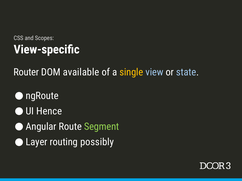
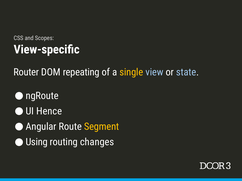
available: available -> repeating (81, 72)
Segment colour: light green -> yellow (102, 127)
Layer: Layer -> Using (37, 142)
possibly: possibly -> changes (97, 142)
